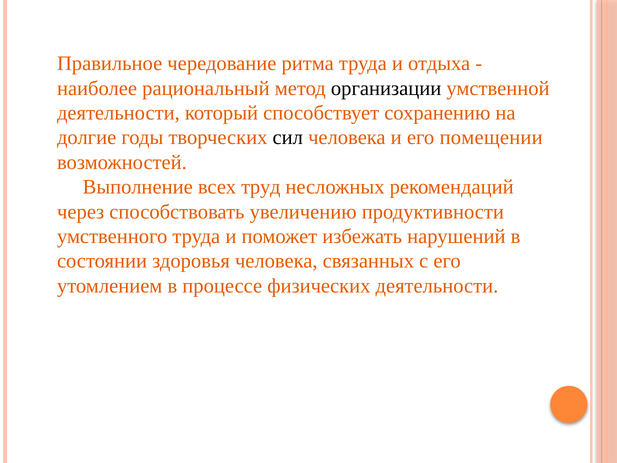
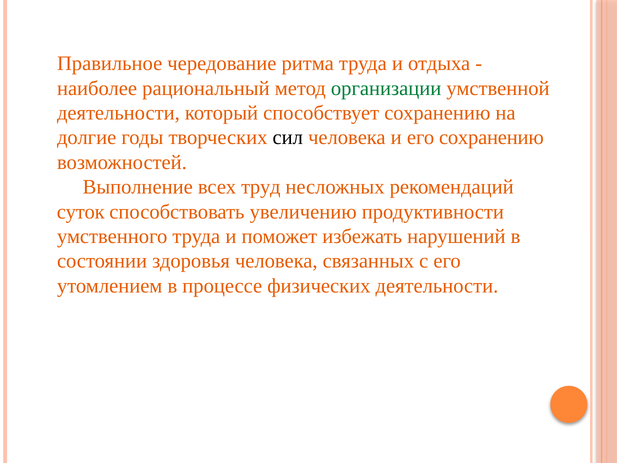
организации colour: black -> green (386, 88)
его помещении: помещении -> сохранению (491, 138)
через: через -> суток (81, 212)
